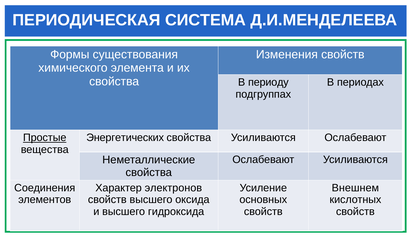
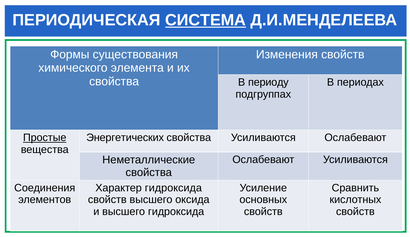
СИСТЕМА underline: none -> present (206, 20)
Характер электронов: электронов -> гидроксида (173, 187)
Внешнем: Внешнем -> Сравнить (355, 187)
